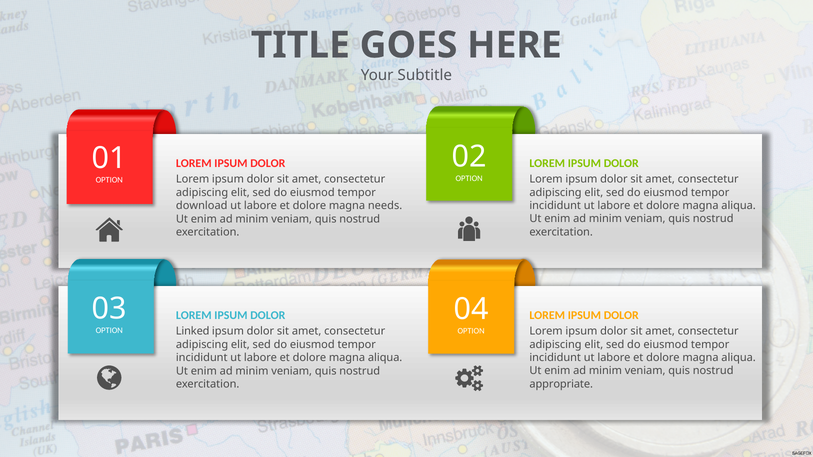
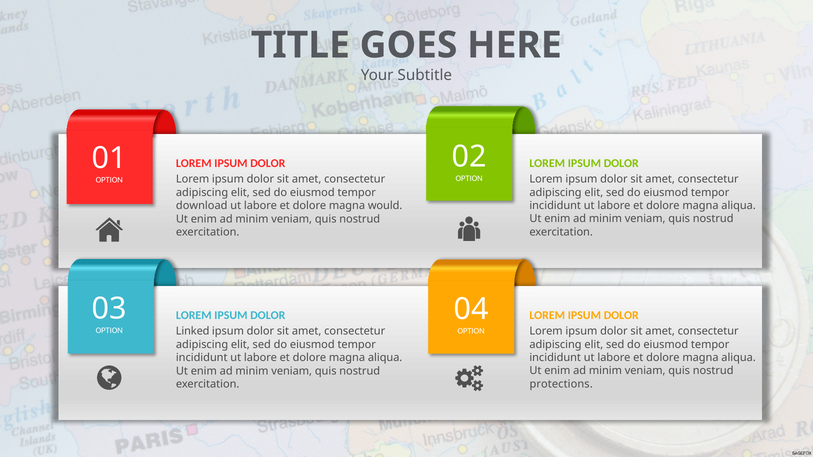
needs: needs -> would (385, 206)
appropriate: appropriate -> protections (561, 384)
